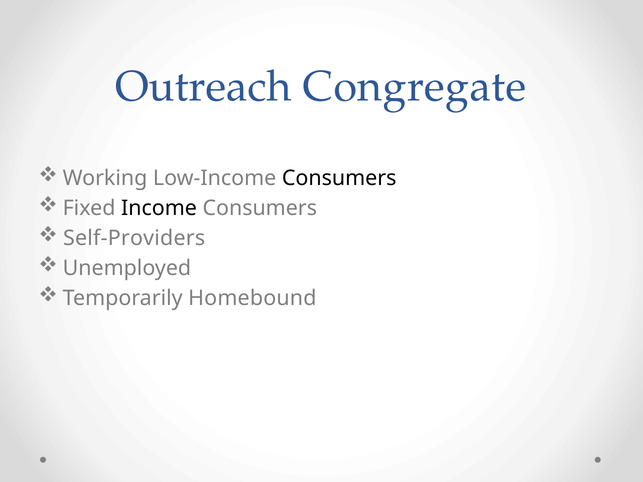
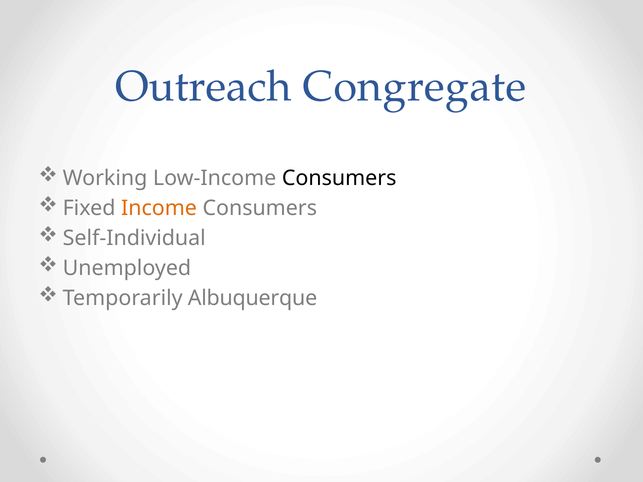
Income colour: black -> orange (159, 208)
Self-Providers: Self-Providers -> Self-Individual (134, 238)
Homebound: Homebound -> Albuquerque (253, 298)
